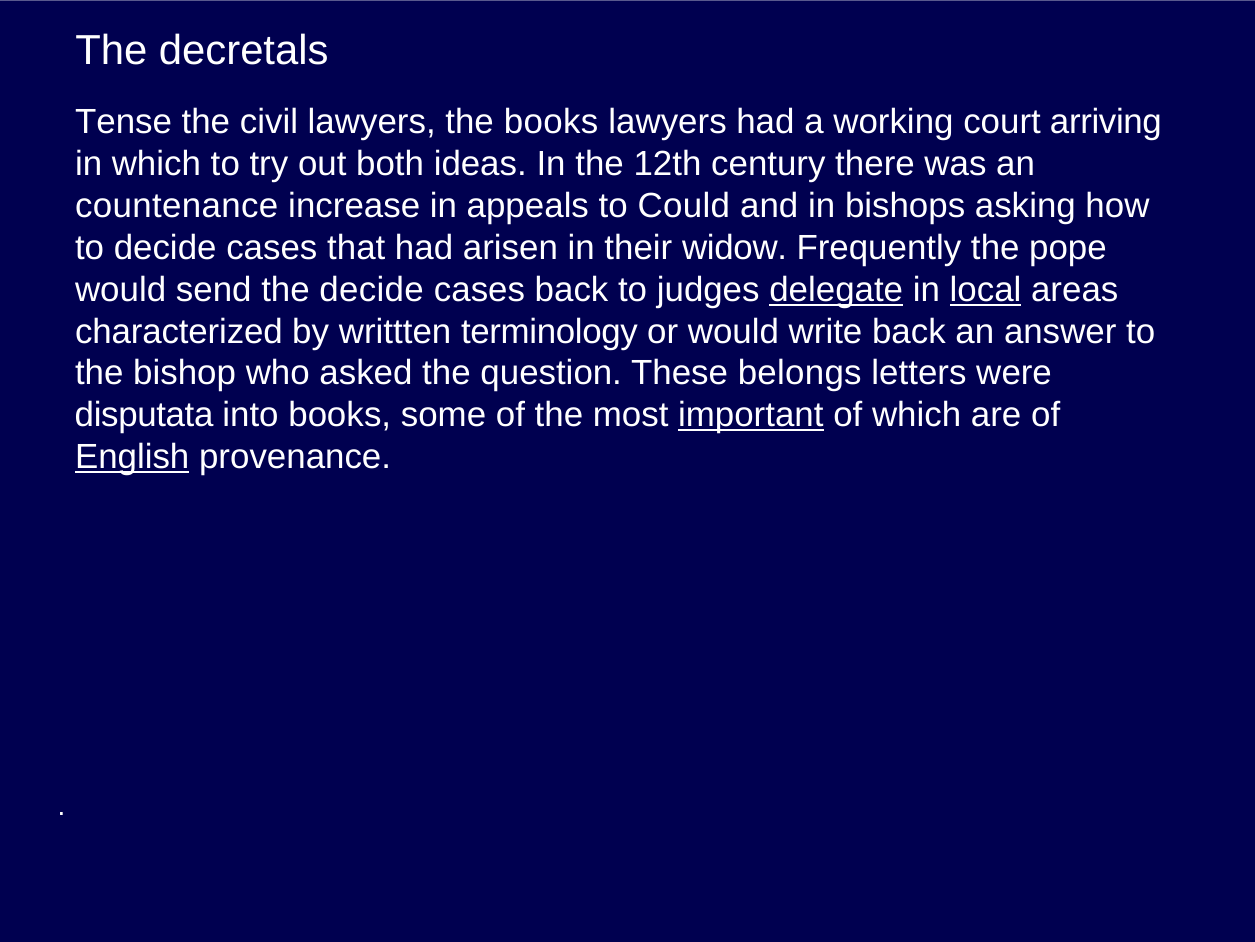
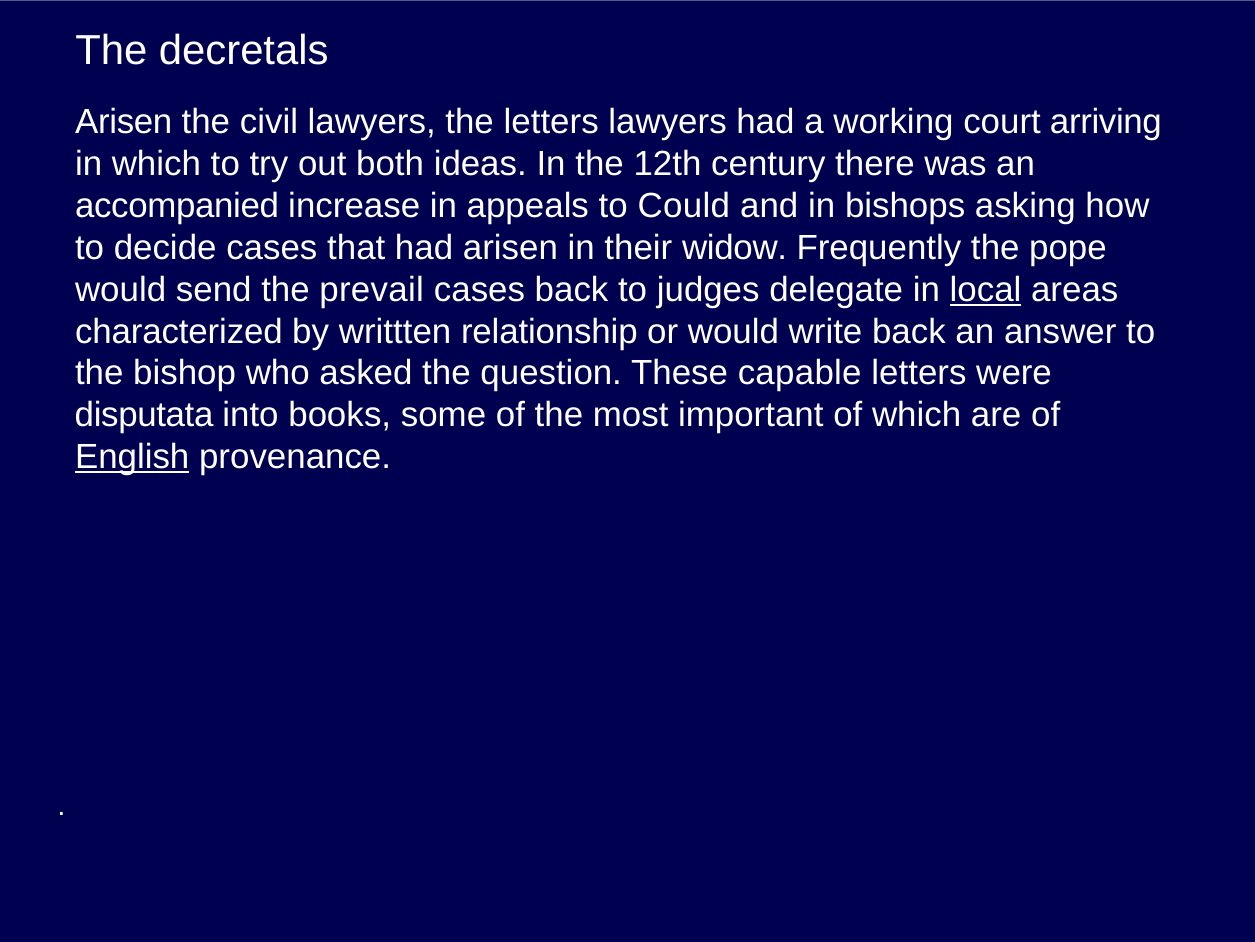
Tense: Tense -> Arisen (124, 122)
the books: books -> letters (551, 122)
countenance: countenance -> accompanied (177, 206)
the decide: decide -> prevail (372, 289)
delegate underline: present -> none (836, 289)
terminology: terminology -> relationship (549, 331)
belongs: belongs -> capable (800, 373)
important underline: present -> none (751, 415)
